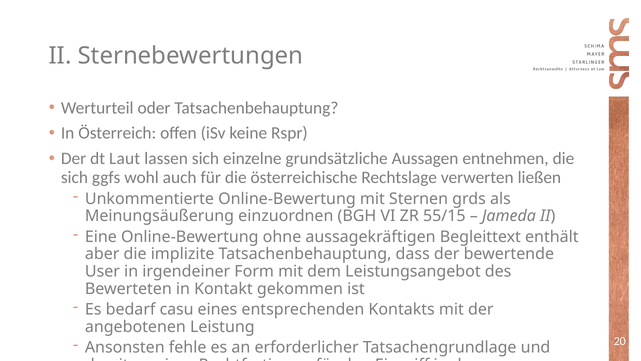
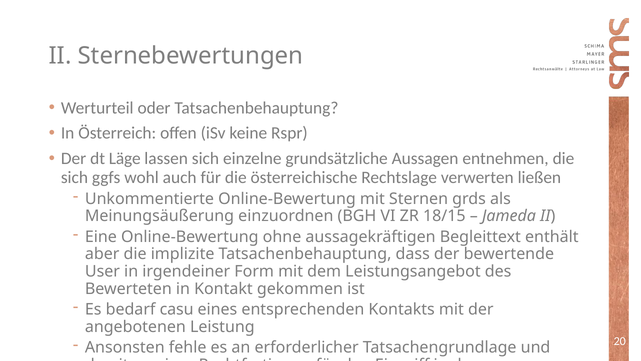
Laut: Laut -> Läge (125, 158)
55/15: 55/15 -> 18/15 (444, 216)
